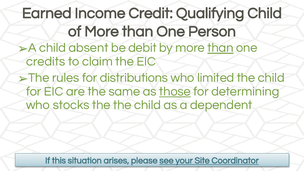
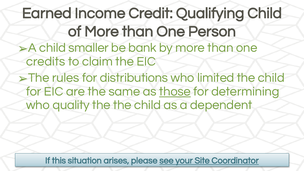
absent: absent -> smaller (89, 48)
debit: debit -> bank (142, 48)
than underline: present -> none (220, 48)
stocks: stocks -> quality (71, 105)
